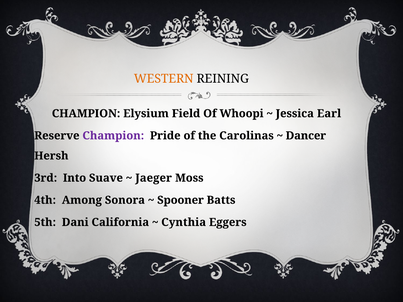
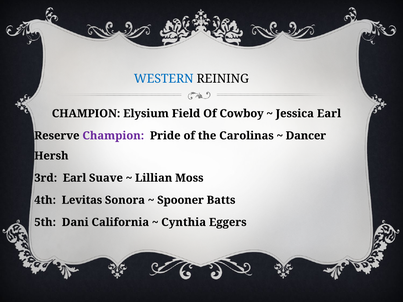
WESTERN colour: orange -> blue (164, 79)
Whoopi: Whoopi -> Cowboy (242, 114)
3rd Into: Into -> Earl (75, 178)
Jaeger: Jaeger -> Lillian (154, 178)
Among: Among -> Levitas (82, 200)
